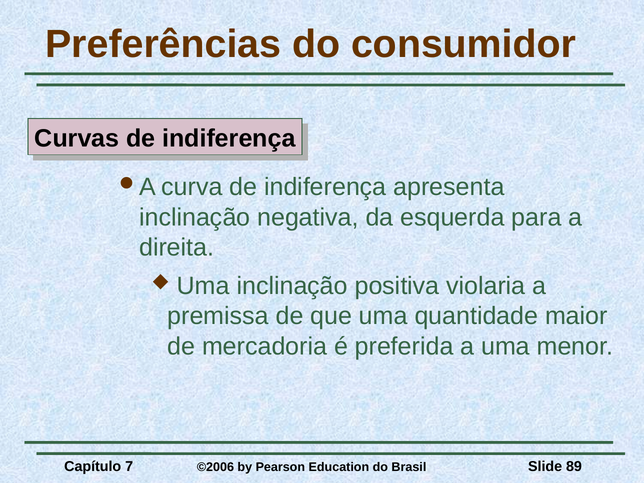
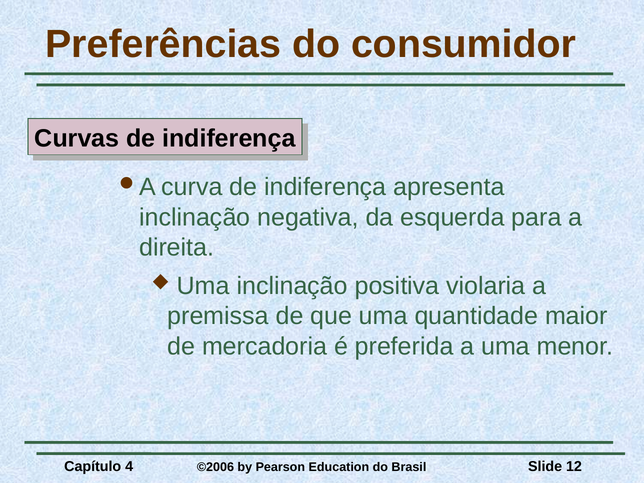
7: 7 -> 4 (129, 466)
89: 89 -> 12 (574, 466)
